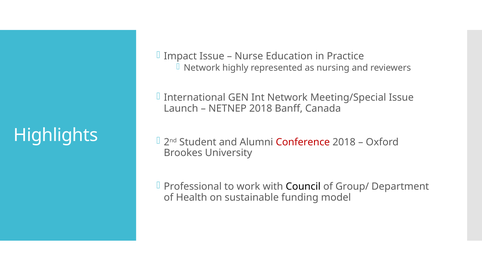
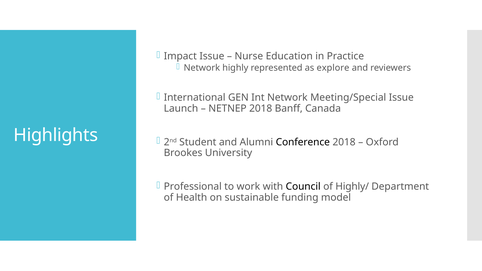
nursing: nursing -> explore (333, 68)
Conference colour: red -> black (303, 142)
Group/: Group/ -> Highly/ (352, 187)
